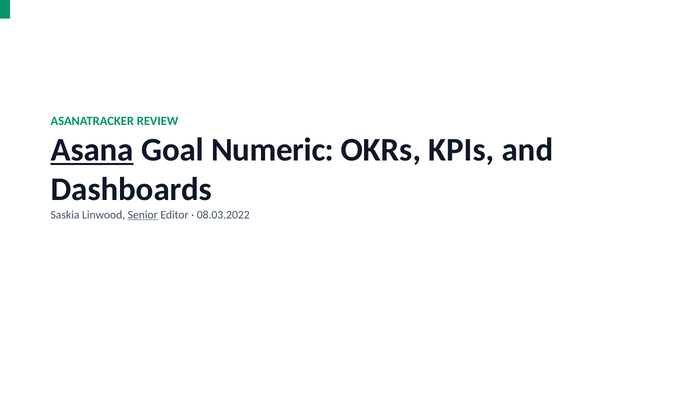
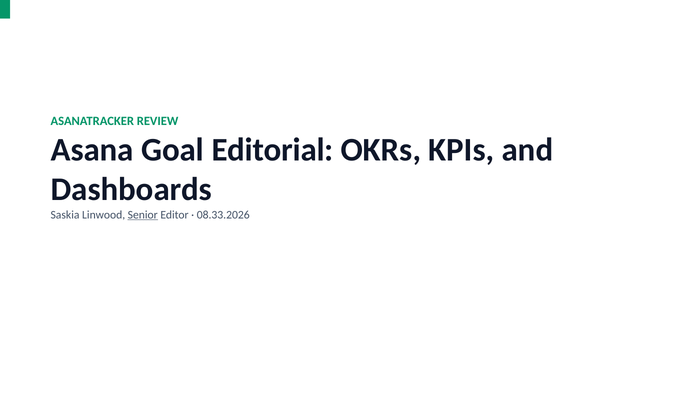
Asana underline: present -> none (92, 150)
Numeric: Numeric -> Editorial (272, 150)
08.03.2022: 08.03.2022 -> 08.33.2026 (223, 215)
